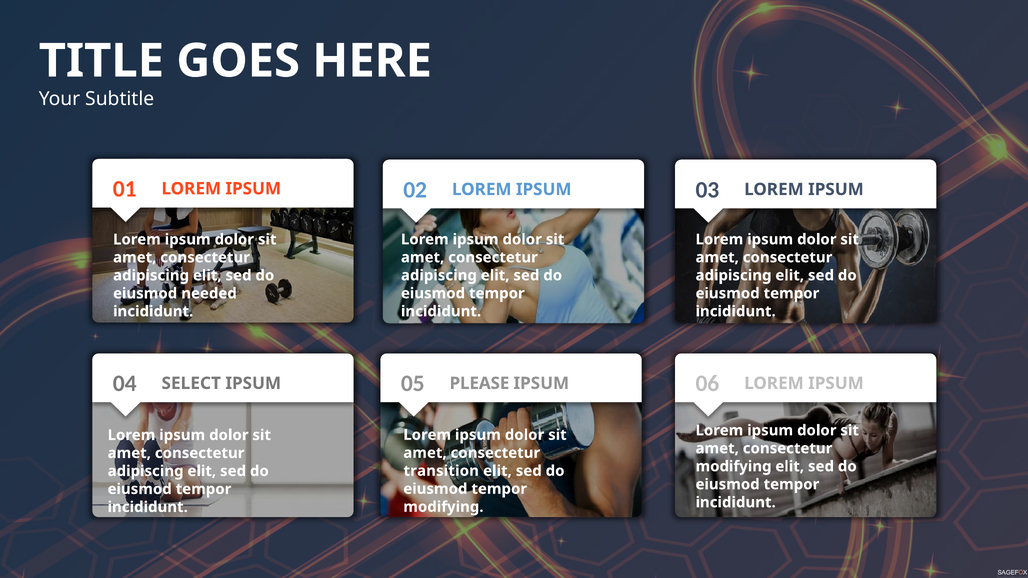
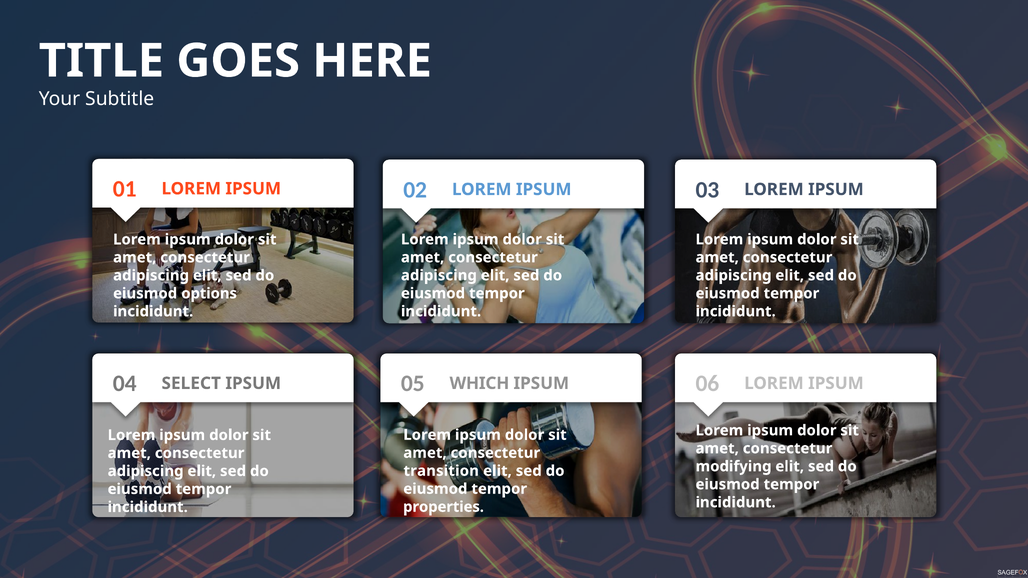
needed: needed -> options (209, 294)
PLEASE: PLEASE -> WHICH (479, 383)
modifying: modifying -> properties (443, 507)
